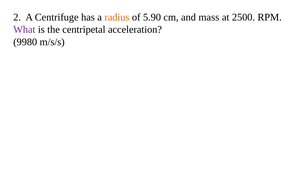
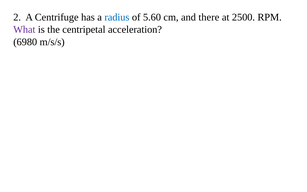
radius colour: orange -> blue (117, 17)
5.90: 5.90 -> 5.60 (152, 17)
mass: mass -> there (209, 17)
9980: 9980 -> 6980 (25, 42)
